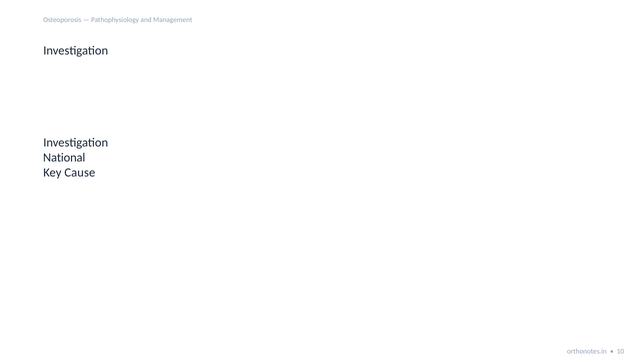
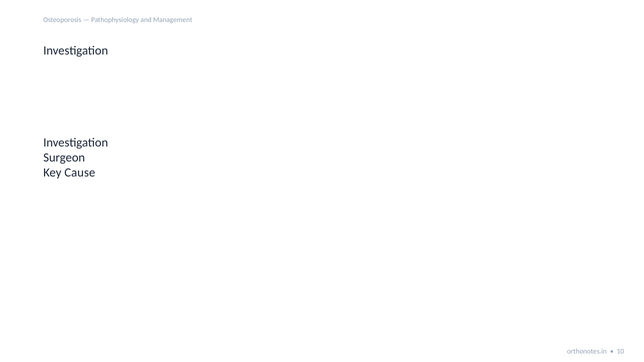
National: National -> Surgeon (64, 158)
